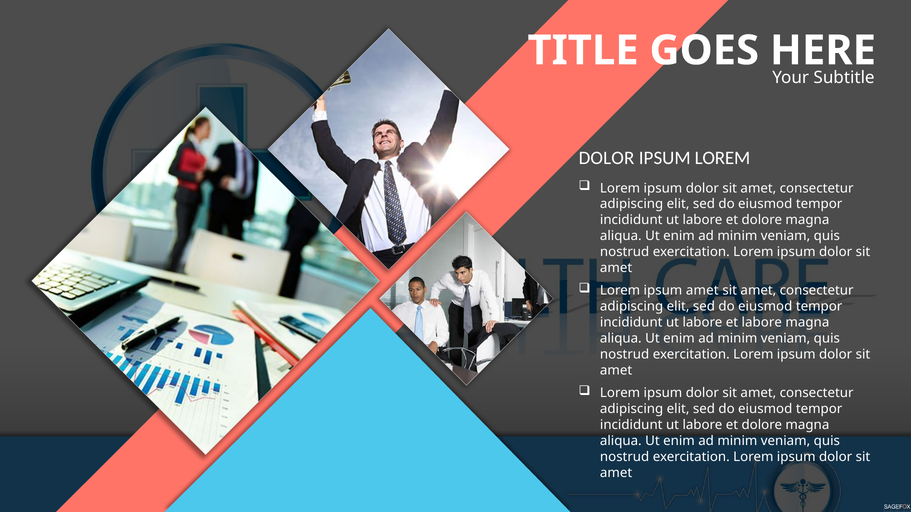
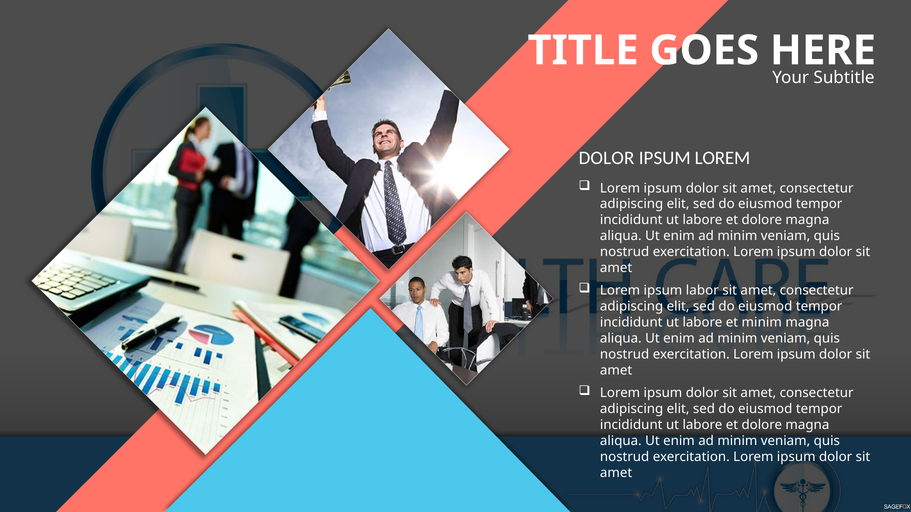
ipsum amet: amet -> labor (702, 291)
et labore: labore -> minim (762, 323)
